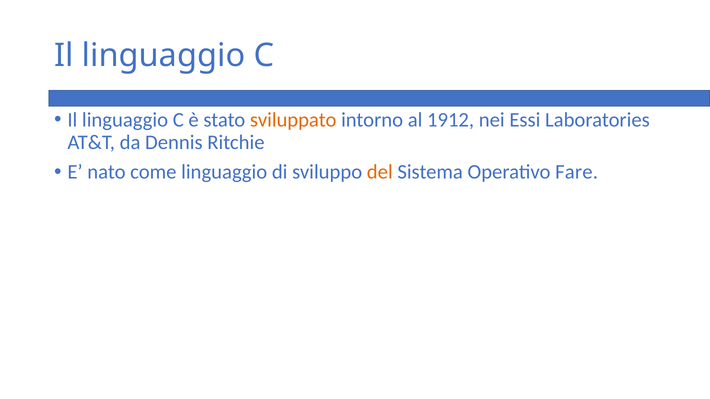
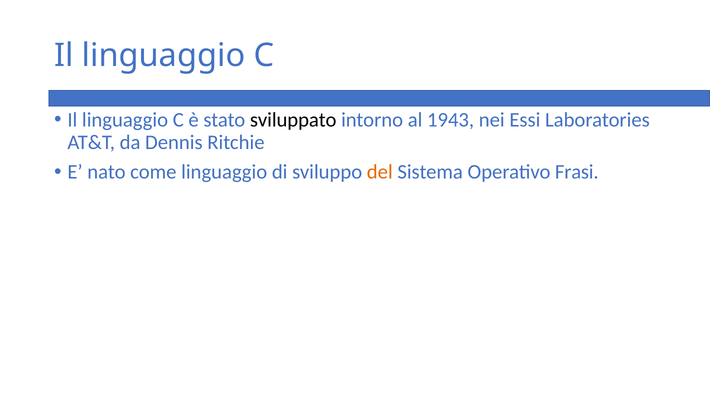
sviluppato colour: orange -> black (293, 120)
1912: 1912 -> 1943 (451, 120)
Fare: Fare -> Frasi (577, 172)
